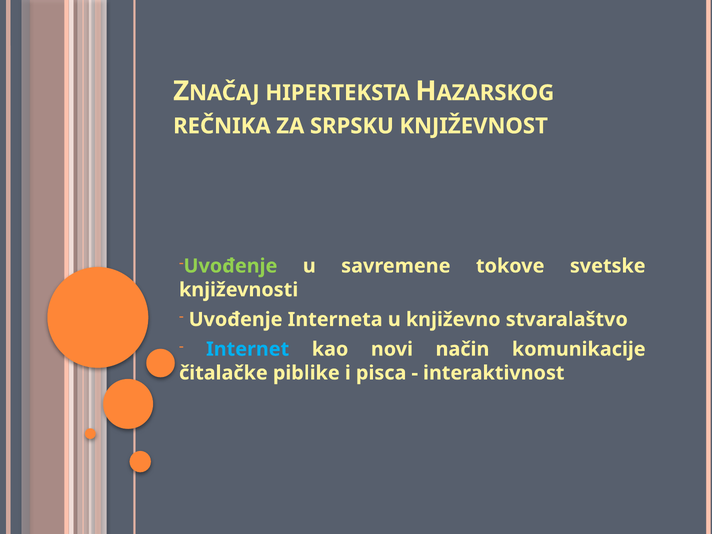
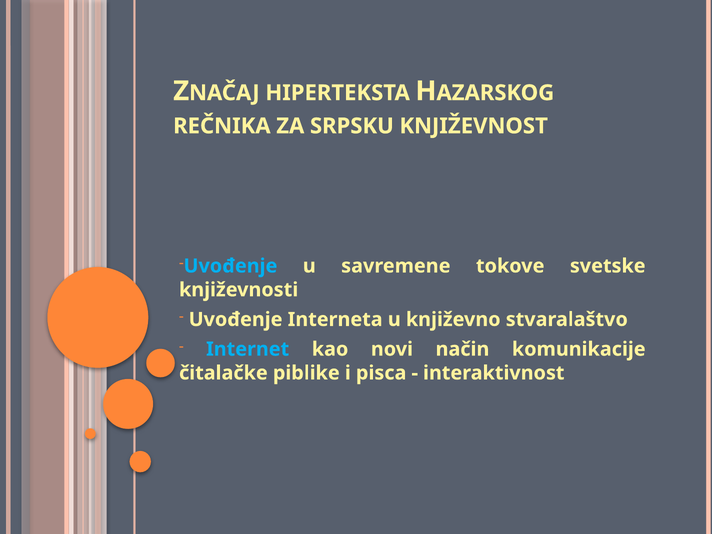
Uvođenje colour: light green -> light blue (230, 266)
